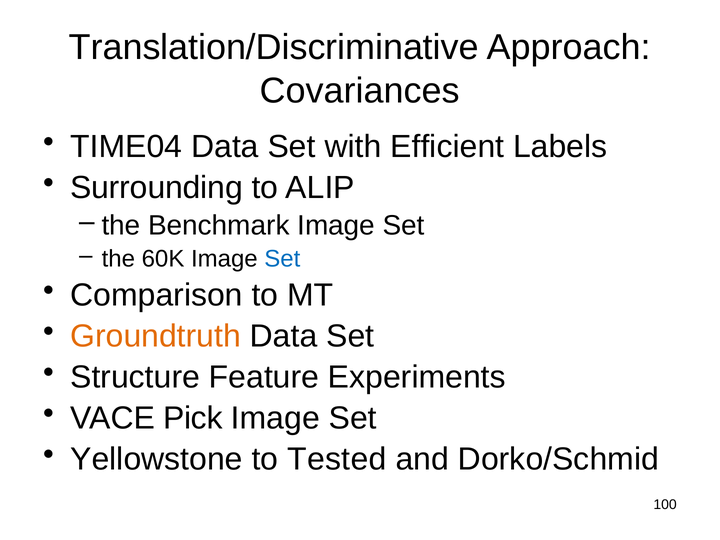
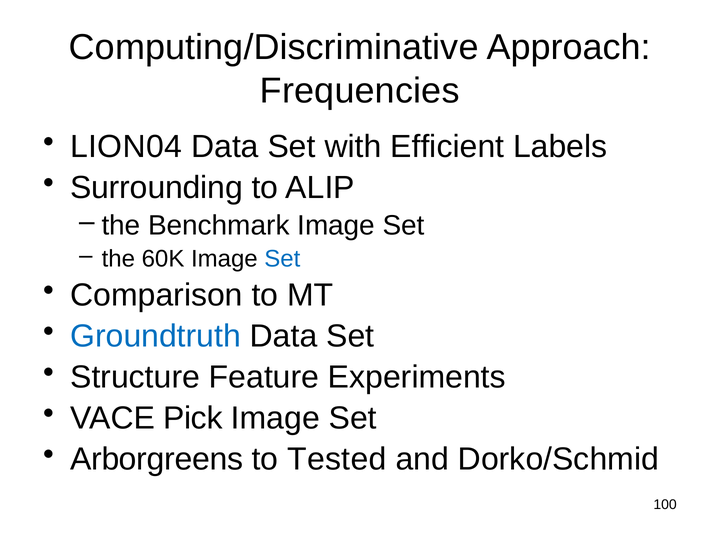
Translation/Discriminative: Translation/Discriminative -> Computing/Discriminative (274, 48)
Covariances: Covariances -> Frequencies (360, 91)
TIME04: TIME04 -> LION04 (126, 147)
Groundtruth colour: orange -> blue (156, 336)
Yellowstone: Yellowstone -> Arborgreens (157, 459)
